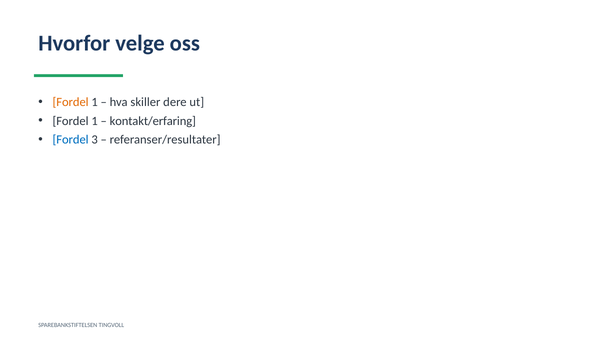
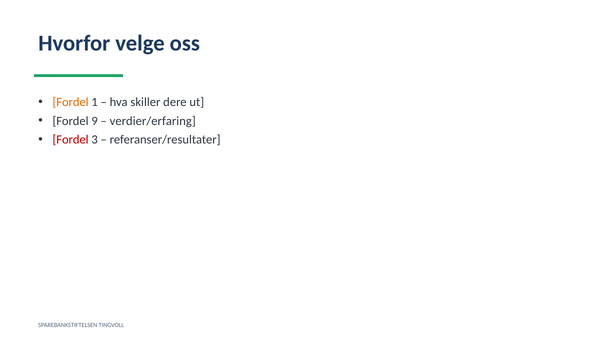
1: 1 -> 9 (95, 121)
kontakt/erfaring: kontakt/erfaring -> verdier/erfaring (153, 121)
Fordel colour: blue -> red (71, 140)
